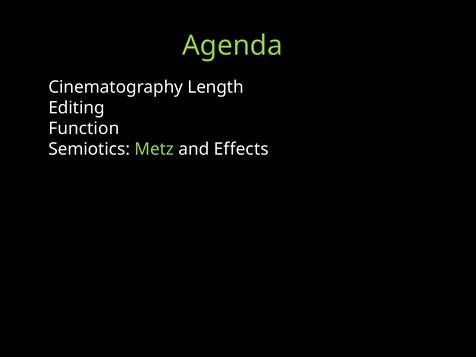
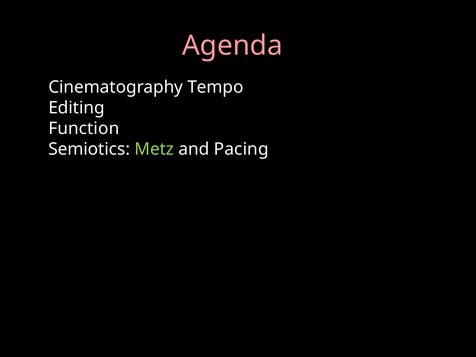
Agenda colour: light green -> pink (232, 46)
Length: Length -> Tempo (216, 87)
Effects: Effects -> Pacing (241, 149)
